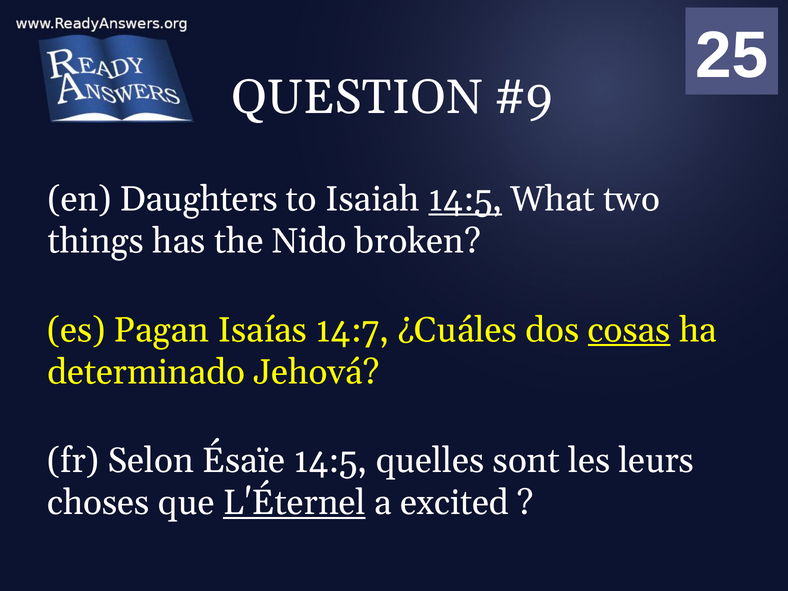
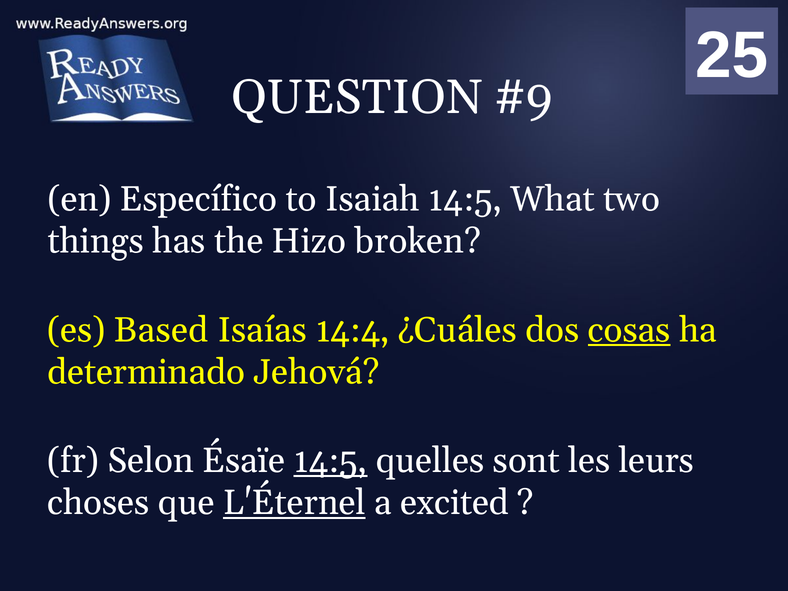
Daughters: Daughters -> Específico (199, 199)
14:5 underline: present -> none (465, 199)
Nido: Nido -> Hizo (309, 241)
Pagan: Pagan -> Based (161, 330)
14:7: 14:7 -> 14:4 (353, 330)
14:5 underline: none -> present (330, 461)
